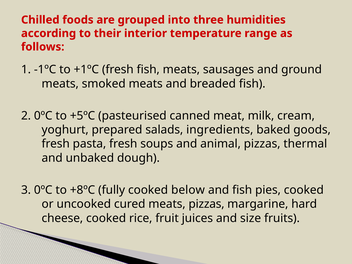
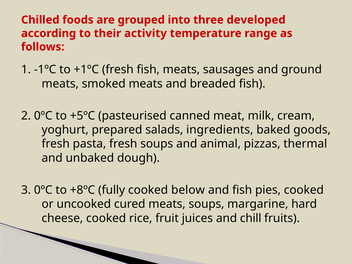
humidities: humidities -> developed (256, 20)
interior: interior -> activity (145, 33)
meats pizzas: pizzas -> soups (206, 204)
size: size -> chill (251, 218)
